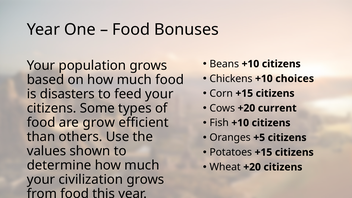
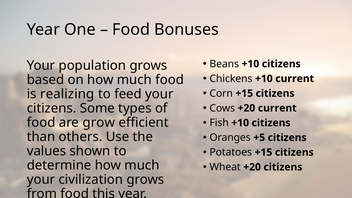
+10 choices: choices -> current (295, 79)
disasters: disasters -> realizing (67, 94)
